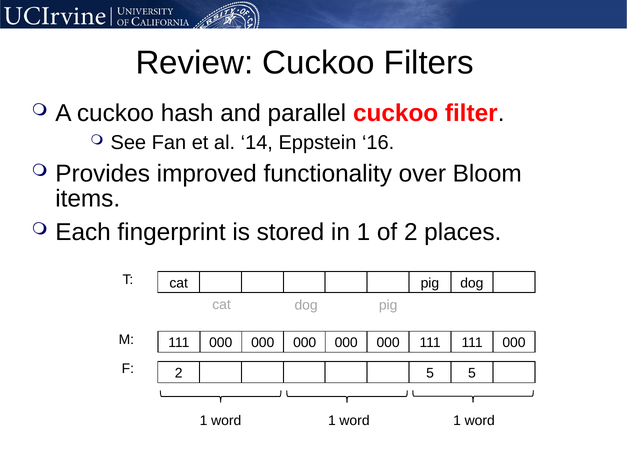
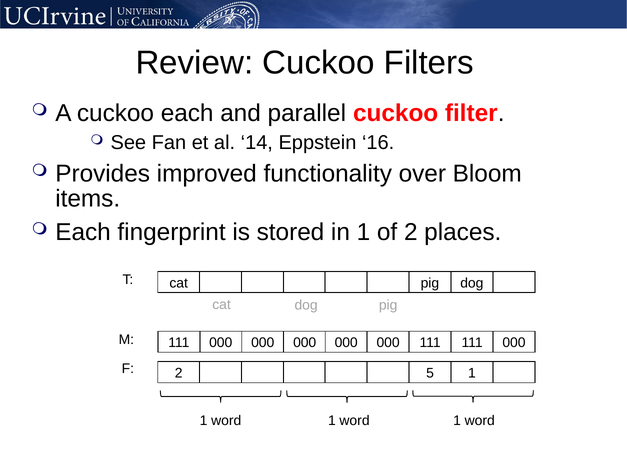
cuckoo hash: hash -> each (187, 113)
5 5: 5 -> 1 (472, 373)
